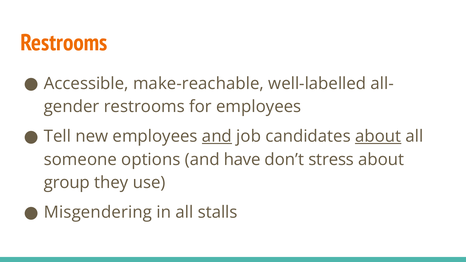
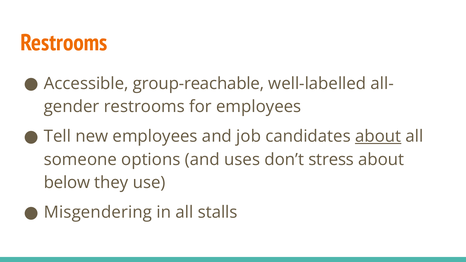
make-reachable: make-reachable -> group-reachable (199, 84)
and underline: present -> none (217, 136)
have: have -> uses (242, 160)
group: group -> below (67, 183)
